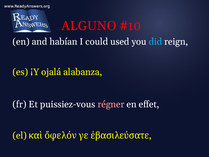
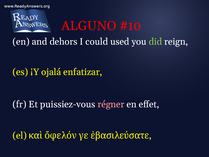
habían: habían -> dehors (63, 42)
did colour: light blue -> light green (155, 42)
alabanza: alabanza -> enfatizar (83, 72)
